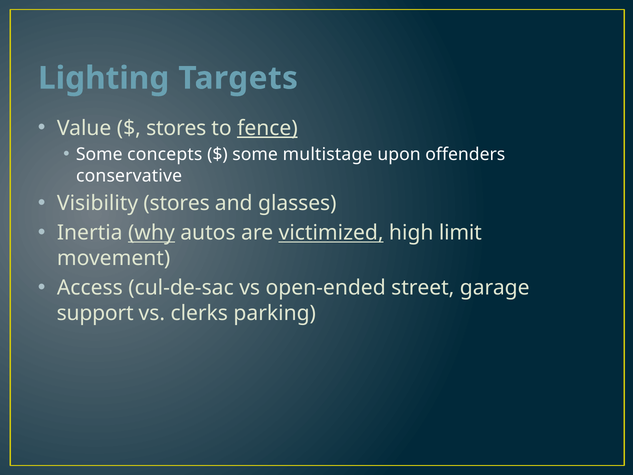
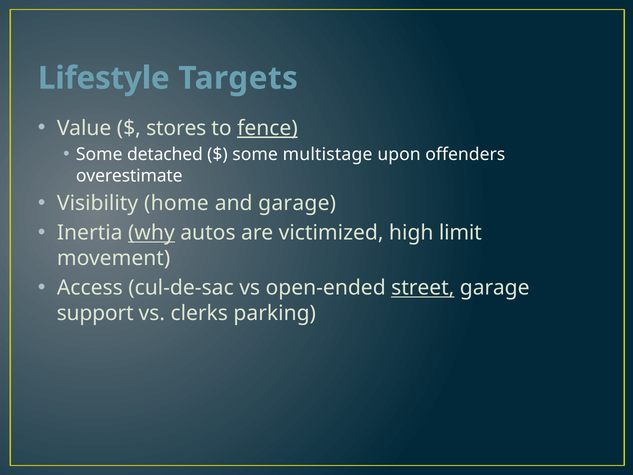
Lighting: Lighting -> Lifestyle (104, 78)
concepts: concepts -> detached (165, 155)
conservative: conservative -> overestimate (129, 176)
Visibility stores: stores -> home (176, 203)
and glasses: glasses -> garage (297, 203)
victimized underline: present -> none (331, 233)
street underline: none -> present (423, 288)
